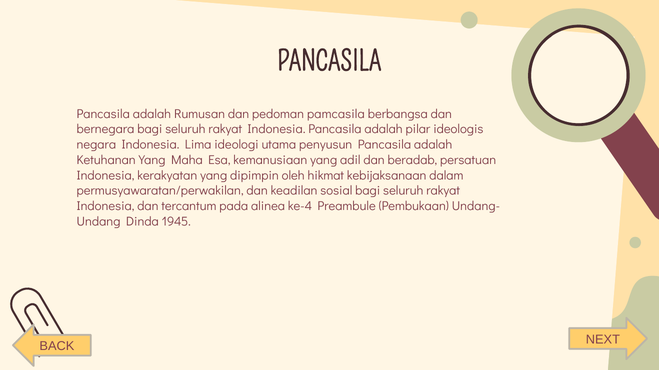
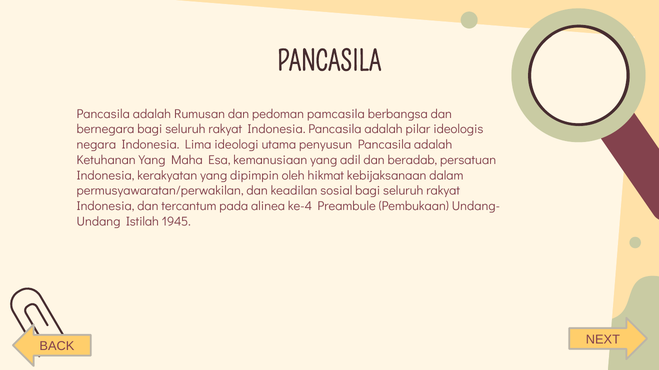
Dinda: Dinda -> Istilah (142, 222)
